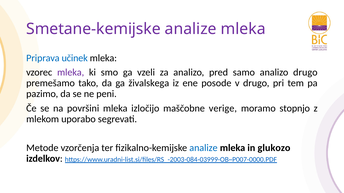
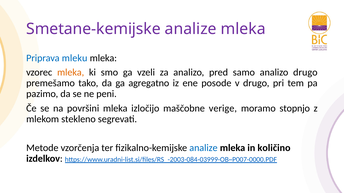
učinek: učinek -> mleku (75, 58)
mleka colour: purple -> orange (71, 73)
živalskega: živalskega -> agregatno (149, 83)
uporabo: uporabo -> stekleno (78, 119)
glukozo: glukozo -> količino (274, 148)
